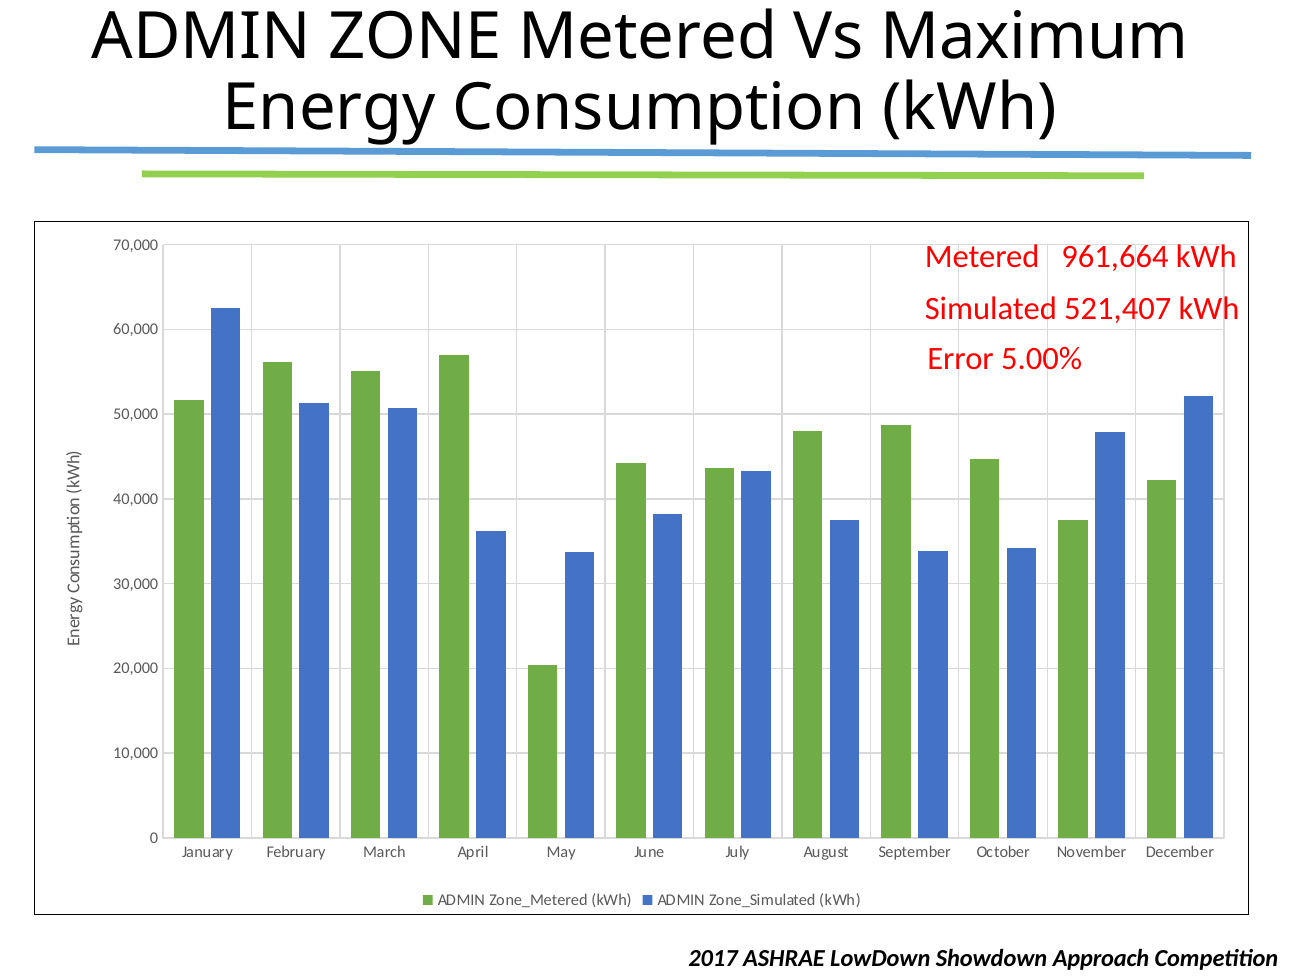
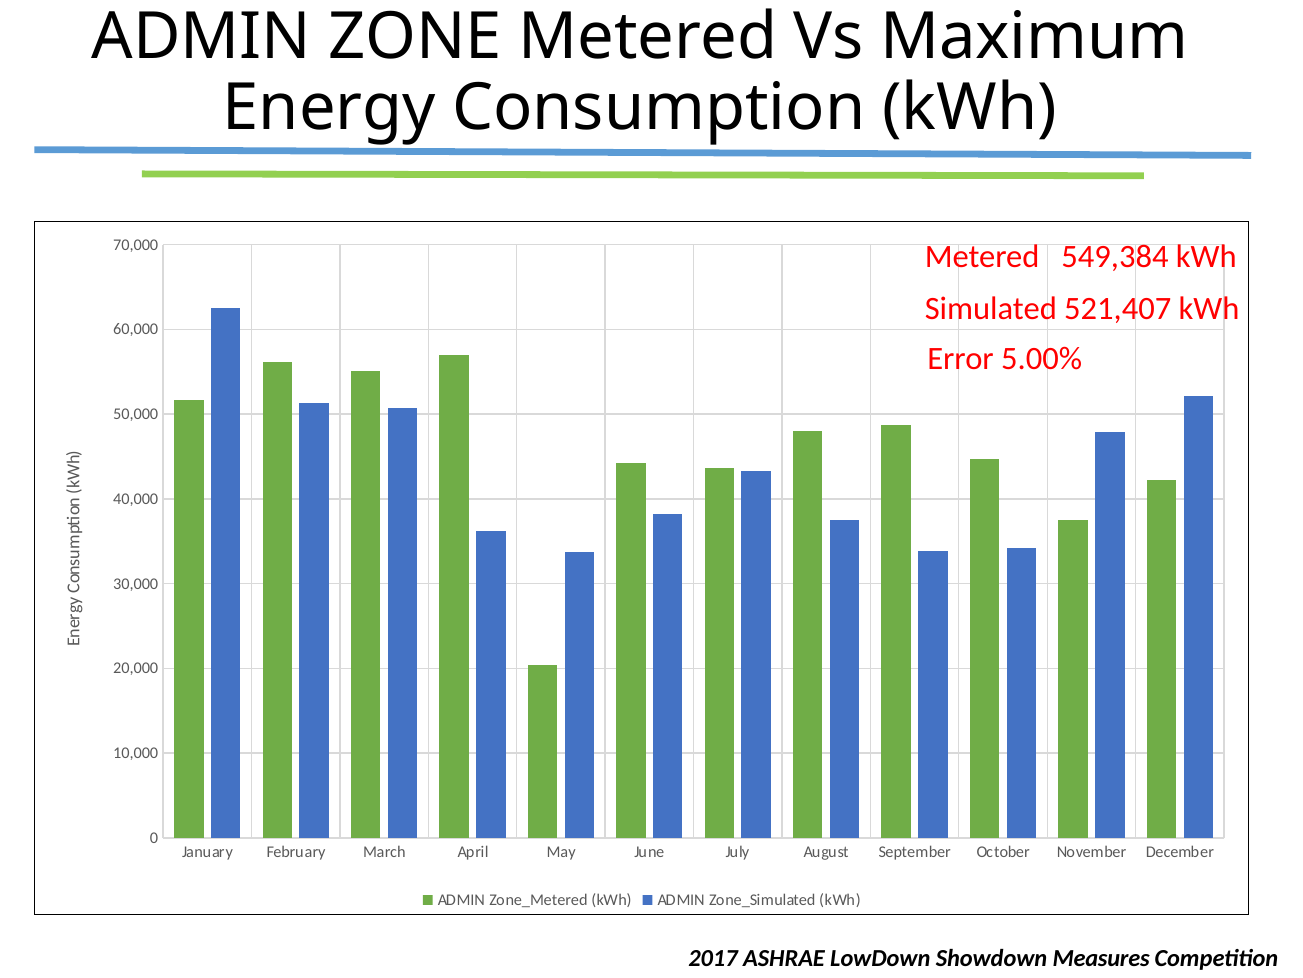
961,664: 961,664 -> 549,384 (1115, 257)
Approach: Approach -> Measures (1101, 957)
